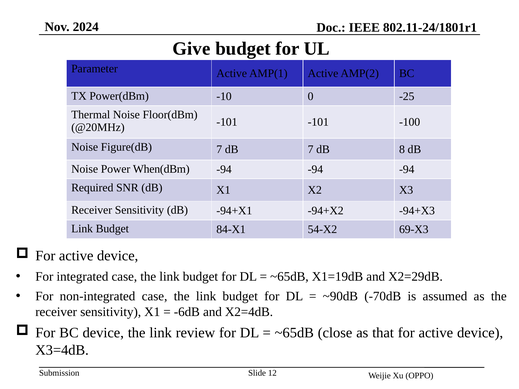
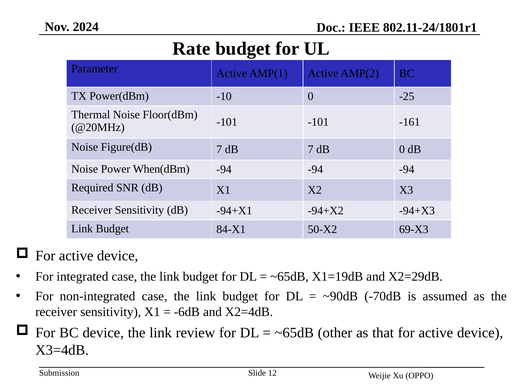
Give: Give -> Rate (191, 49)
-100: -100 -> -161 (410, 122)
dB 8: 8 -> 0 (402, 149)
54-X2: 54-X2 -> 50-X2 (322, 229)
close: close -> other (335, 333)
